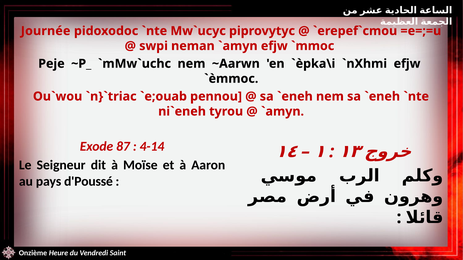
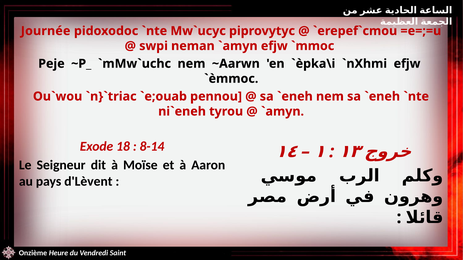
87: 87 -> 18 (123, 146)
4-14: 4-14 -> 8-14 (152, 146)
d'Poussé: d'Poussé -> d'Lèvent (88, 182)
